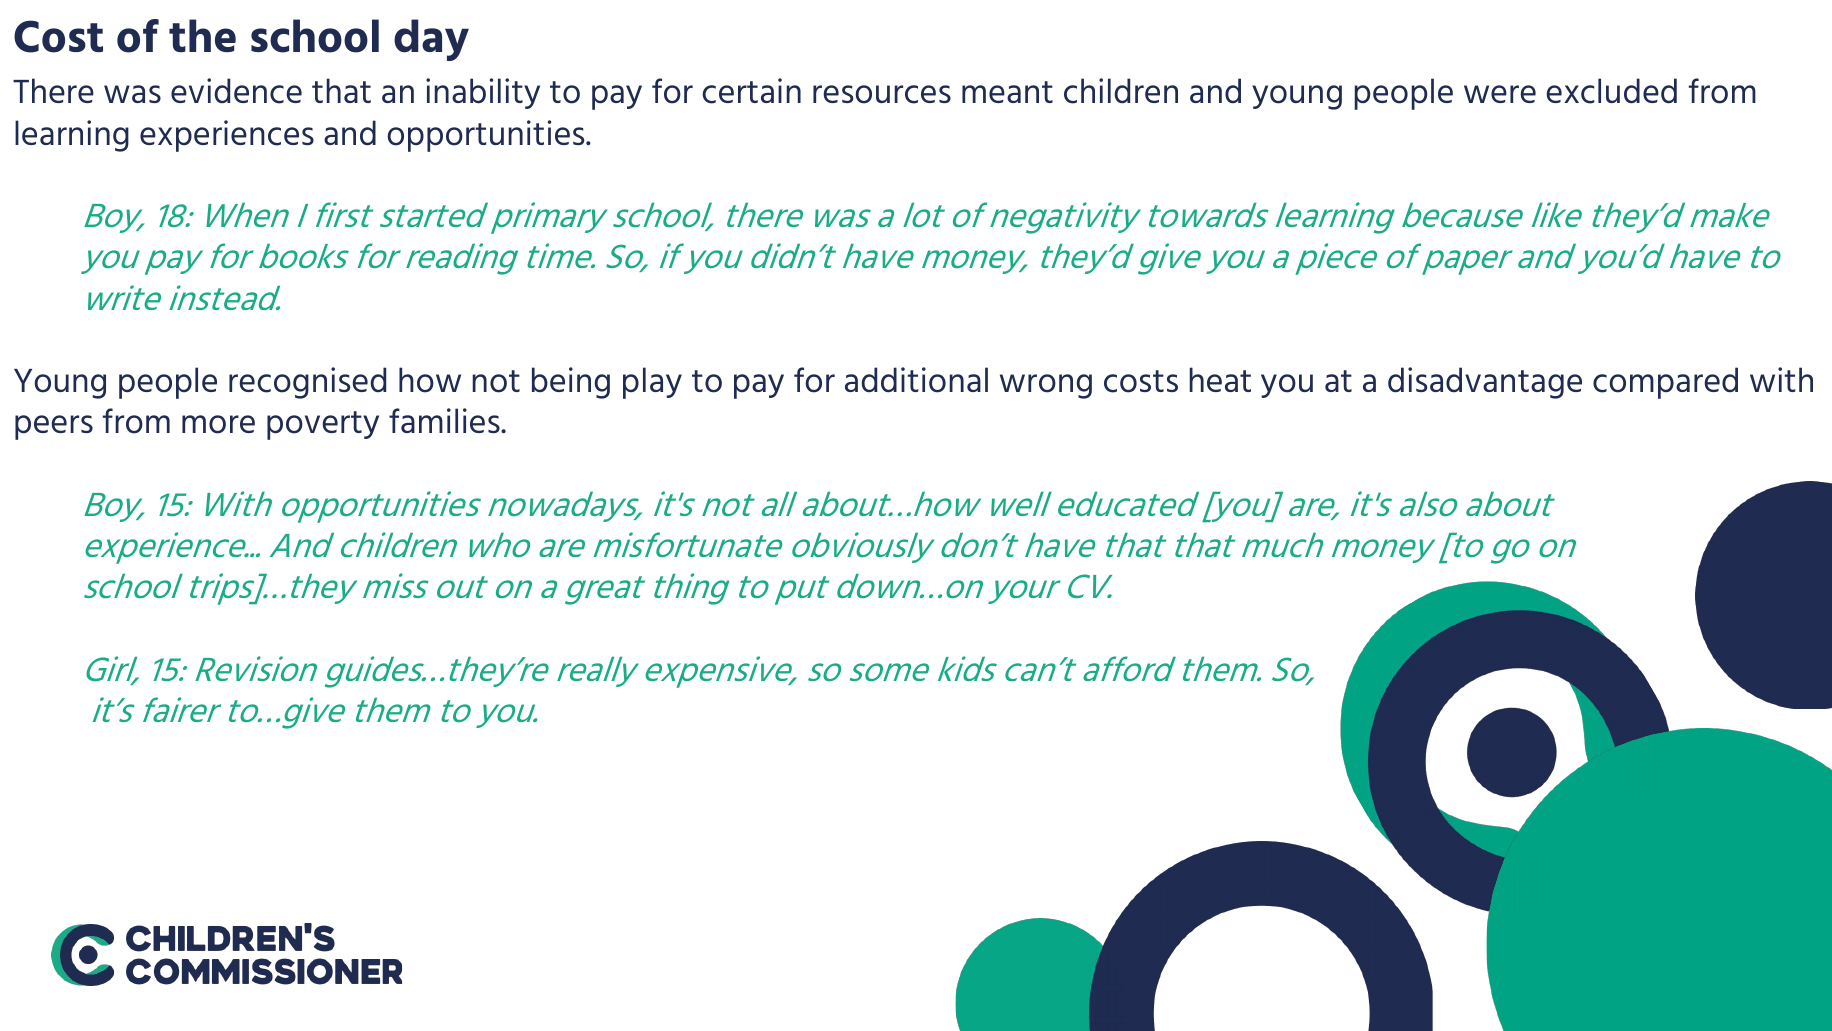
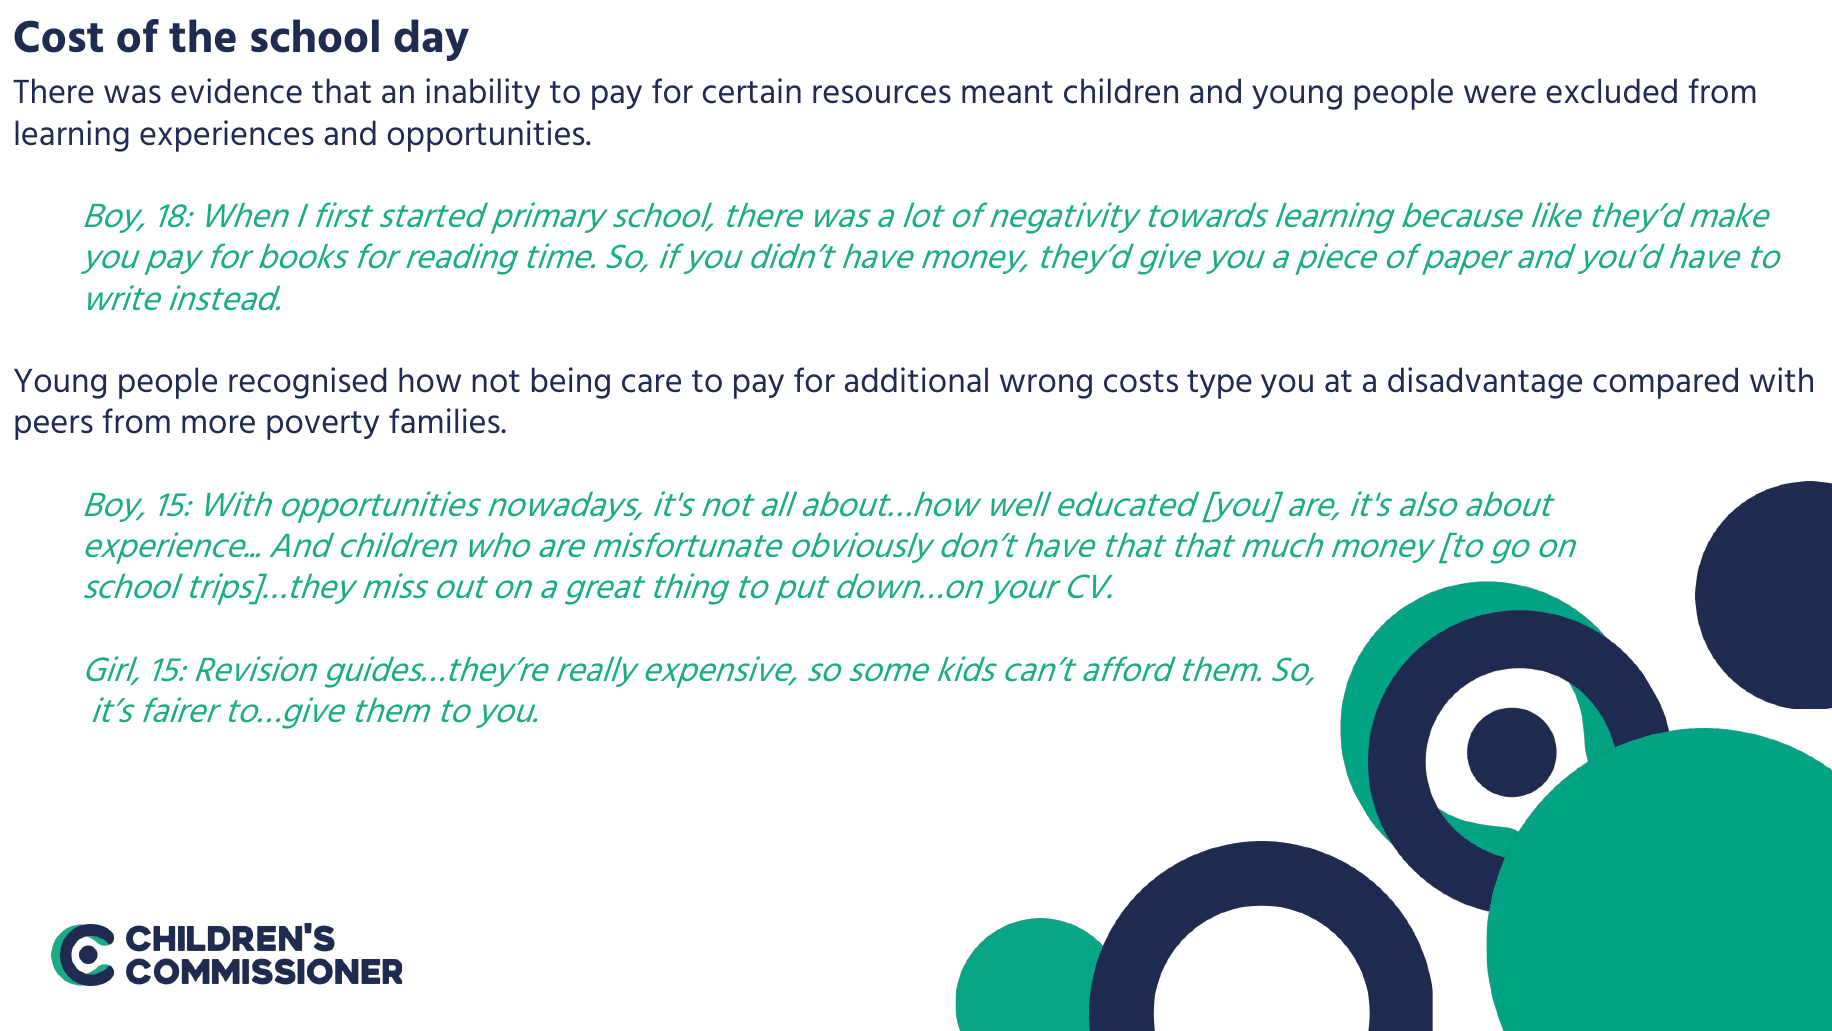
play: play -> care (652, 381)
heat: heat -> type (1220, 381)
